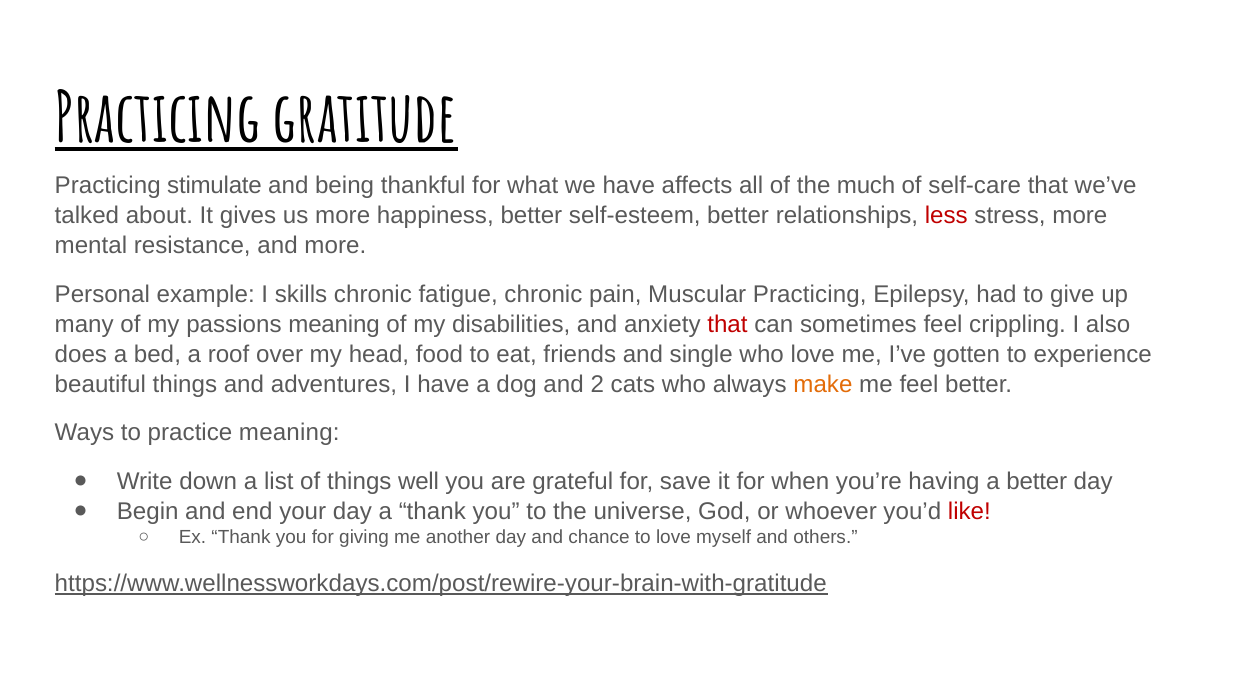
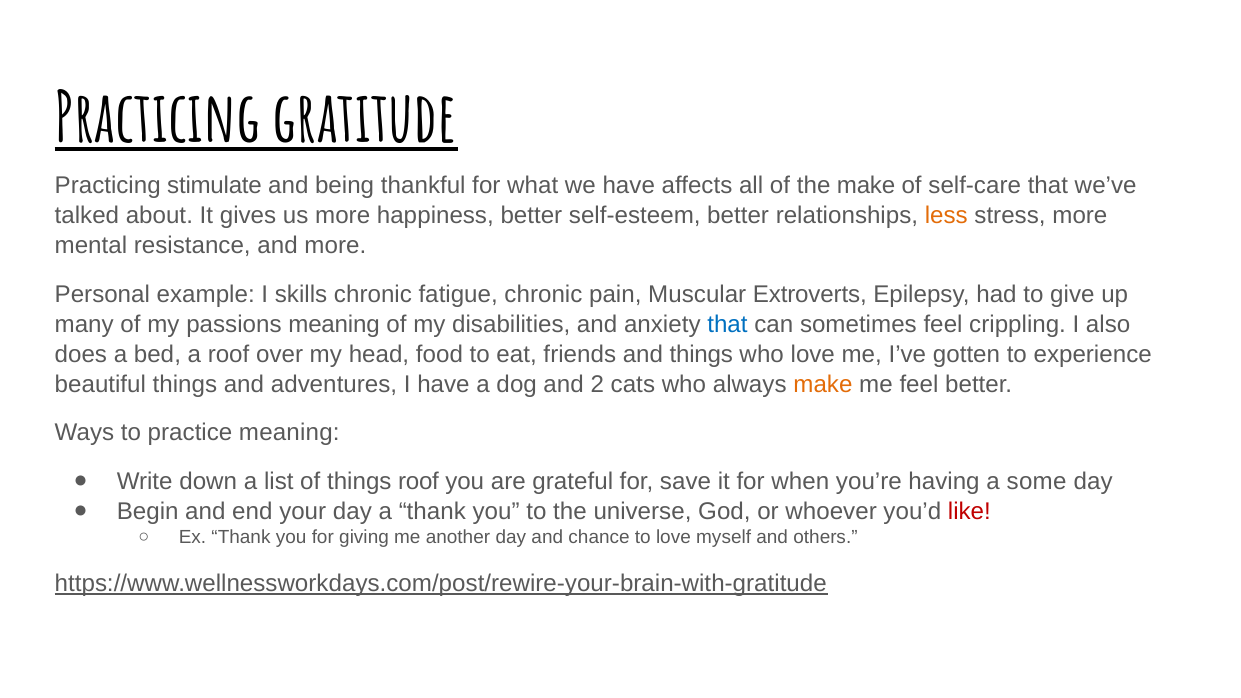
the much: much -> make (866, 186)
less colour: red -> orange (946, 216)
Muscular Practicing: Practicing -> Extroverts (810, 294)
that colour: red -> blue (727, 324)
and single: single -> things (701, 354)
things well: well -> roof (419, 481)
a better: better -> some (1037, 481)
